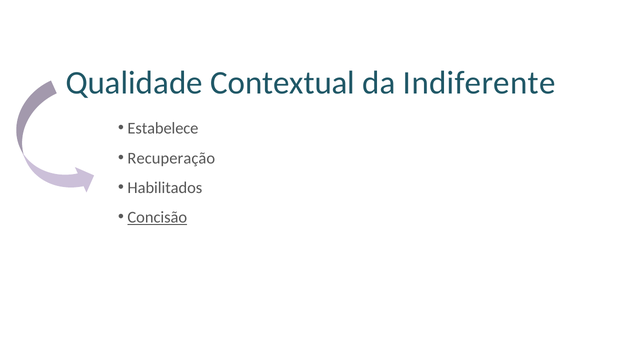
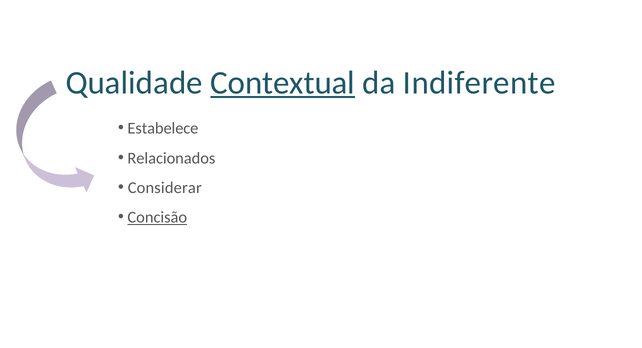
Contextual underline: none -> present (283, 83)
Recuperação: Recuperação -> Relacionados (171, 158)
Habilitados: Habilitados -> Considerar (165, 188)
